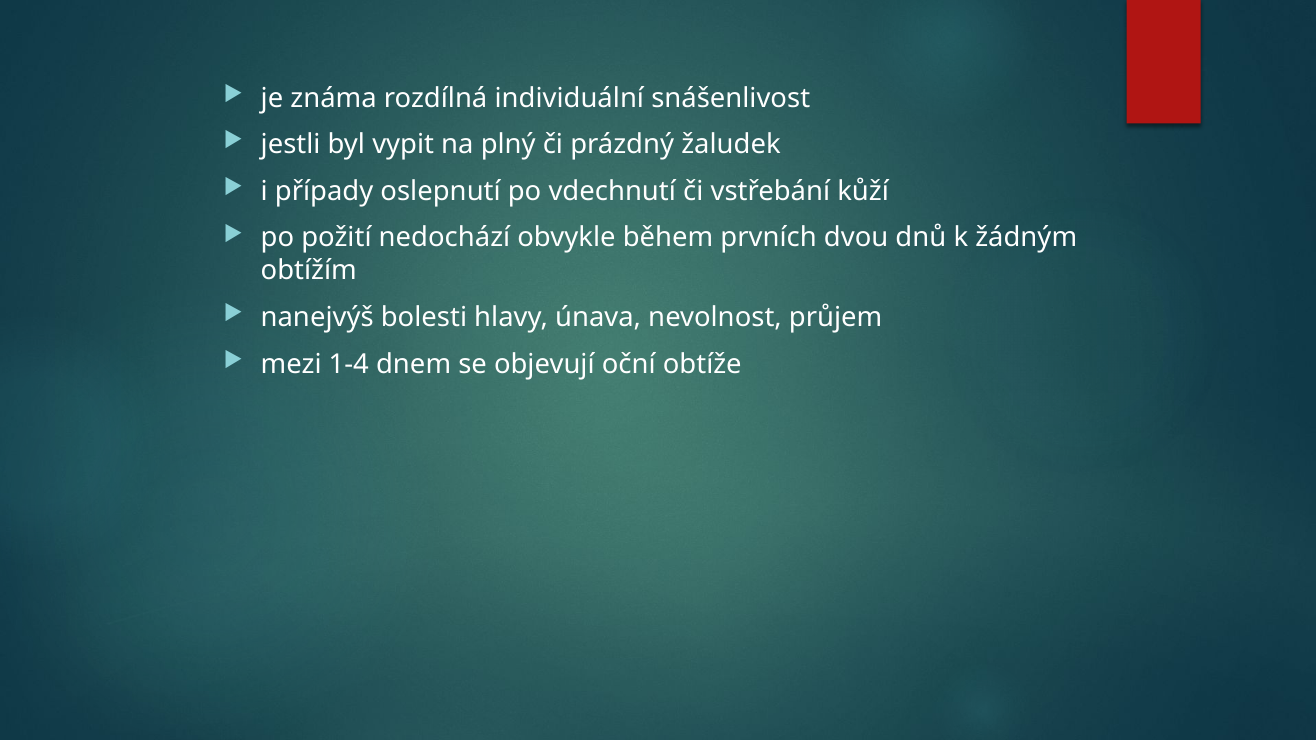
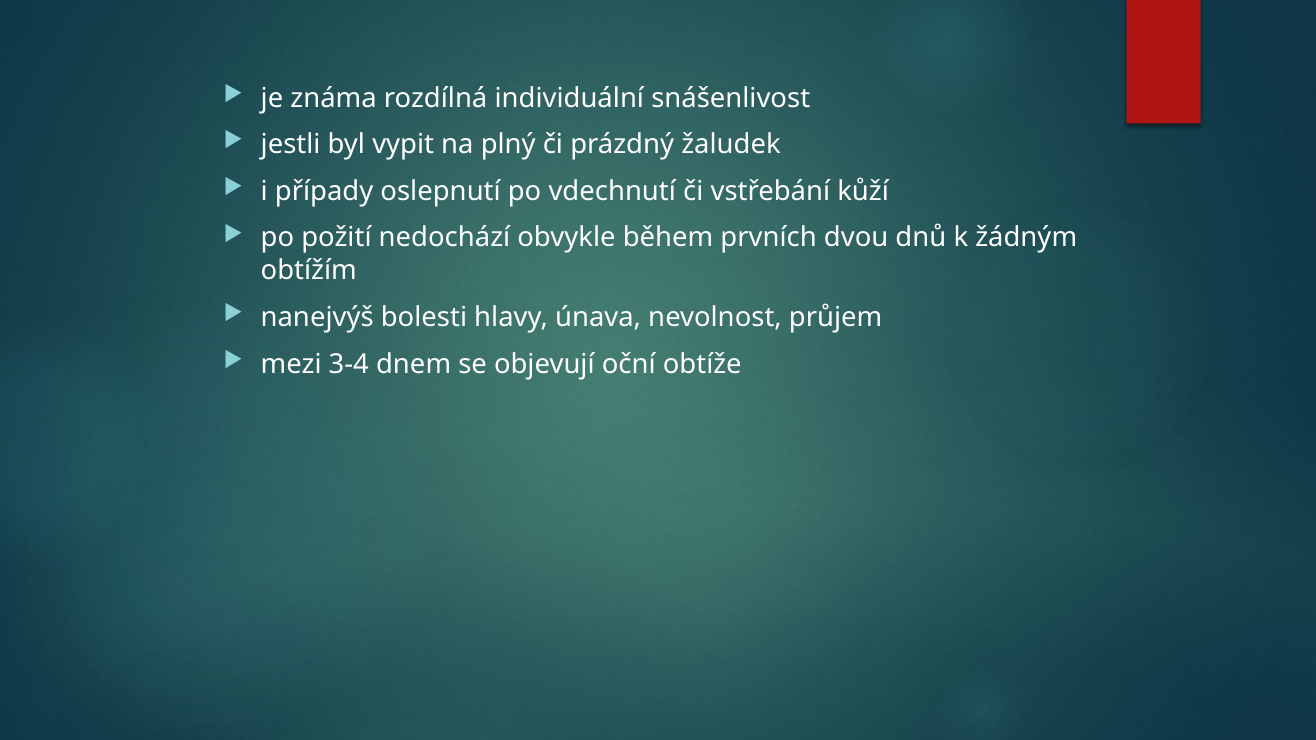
1-4: 1-4 -> 3-4 (349, 364)
